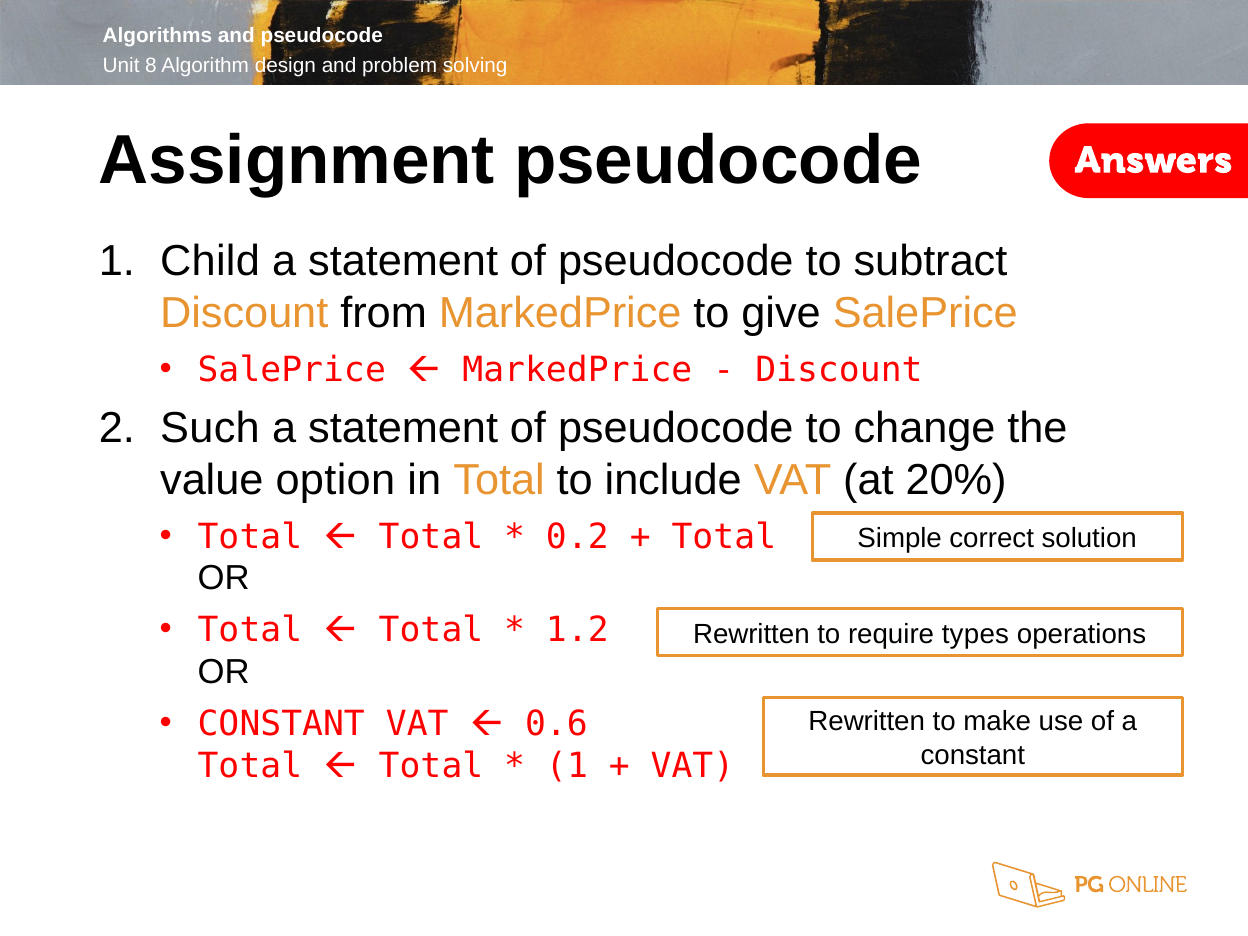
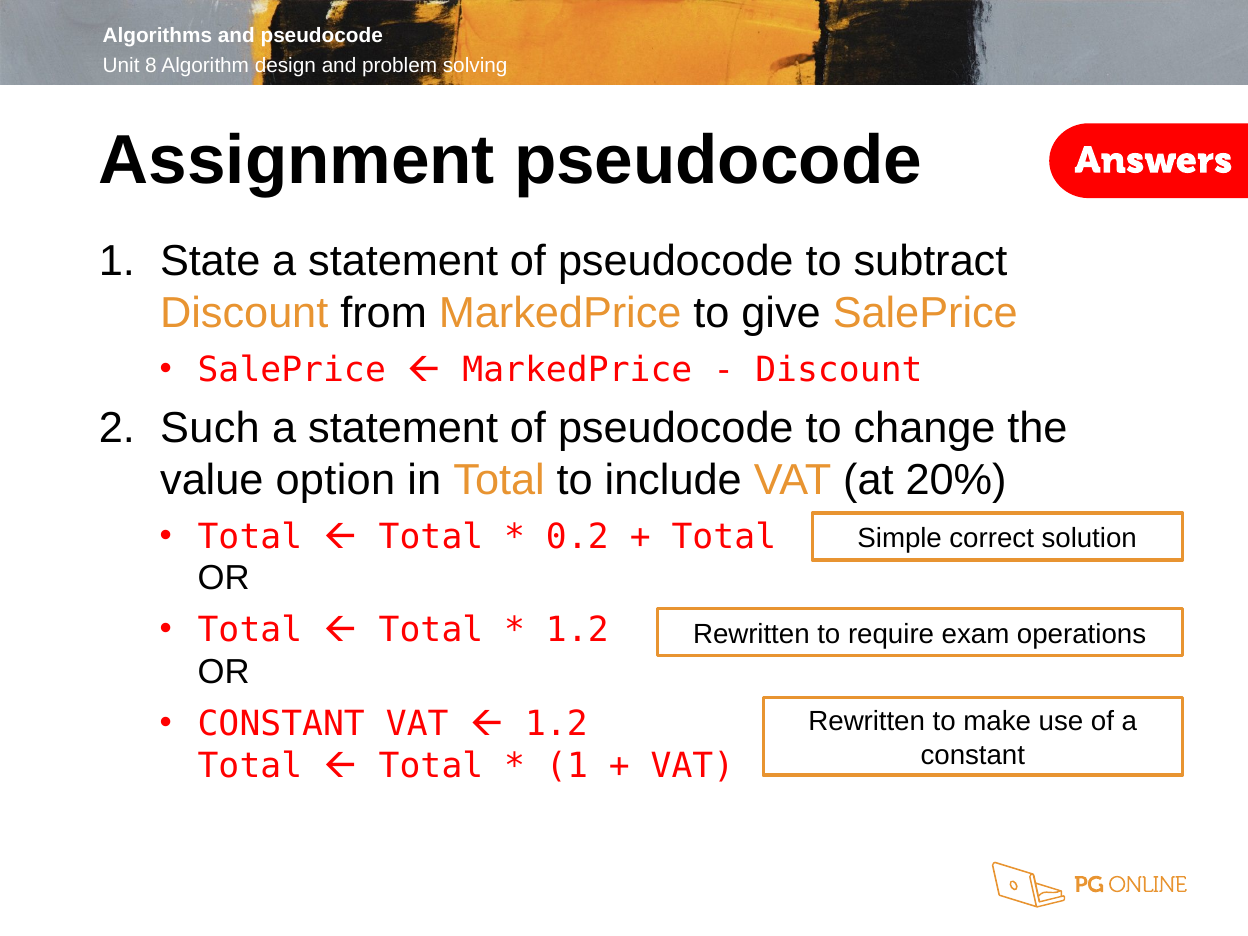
Child: Child -> State (210, 262)
types: types -> exam (976, 634)
0.6: 0.6 -> 1.2 (556, 724)
